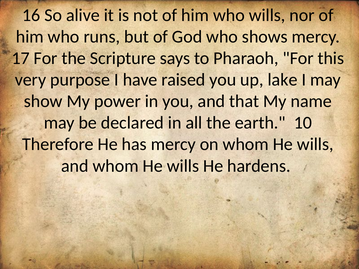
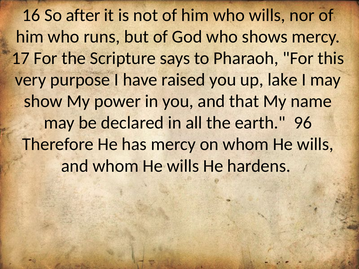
alive: alive -> after (83, 15)
10: 10 -> 96 (303, 123)
